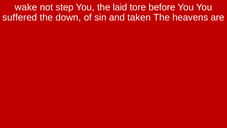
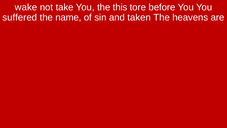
step: step -> take (65, 7)
laid: laid -> this (120, 7)
down: down -> name (68, 17)
